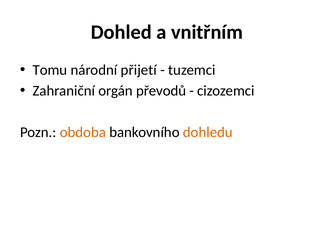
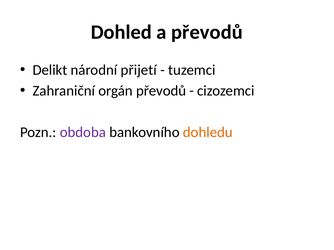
a vnitřním: vnitřním -> převodů (207, 32)
Tomu: Tomu -> Delikt (50, 70)
obdoba colour: orange -> purple (83, 132)
